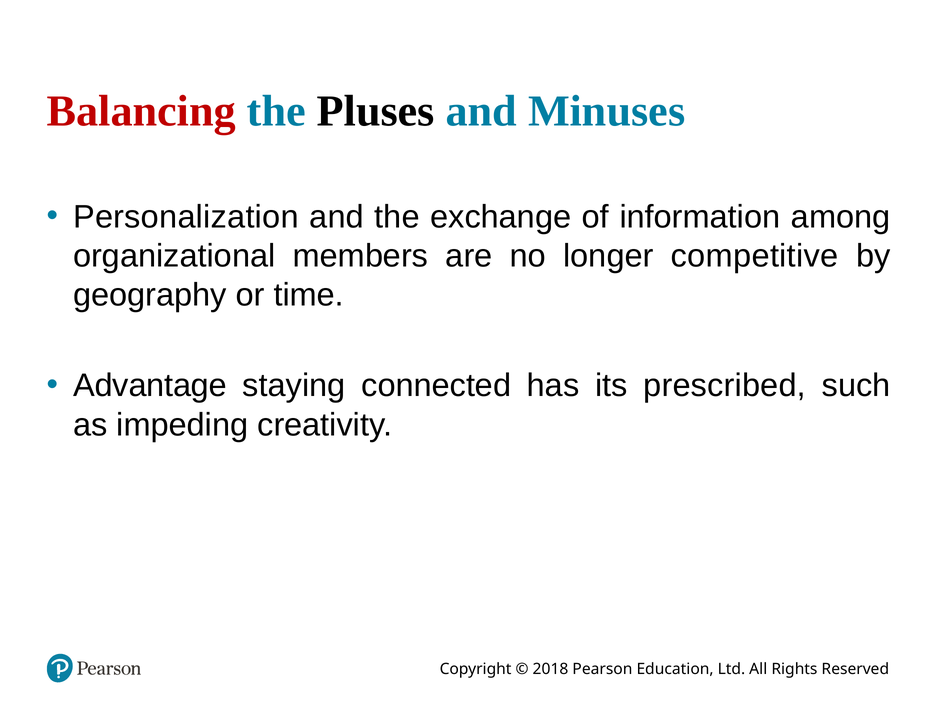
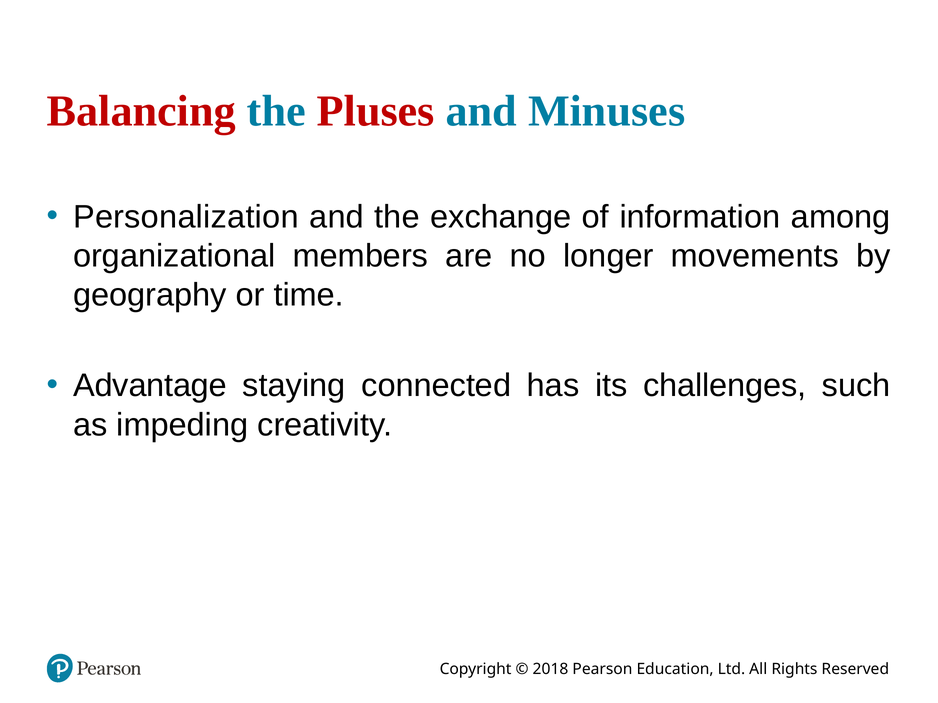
Pluses colour: black -> red (376, 111)
competitive: competitive -> movements (755, 256)
prescribed: prescribed -> challenges (725, 386)
